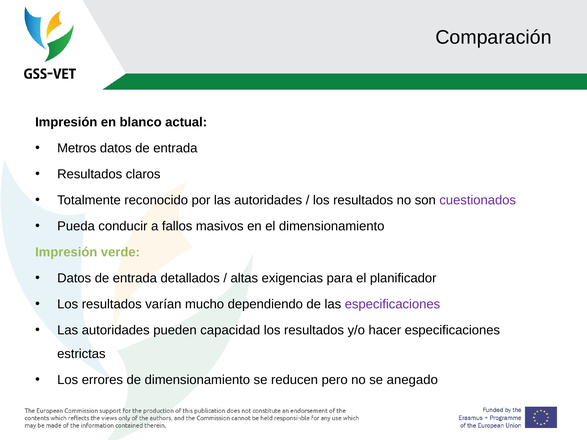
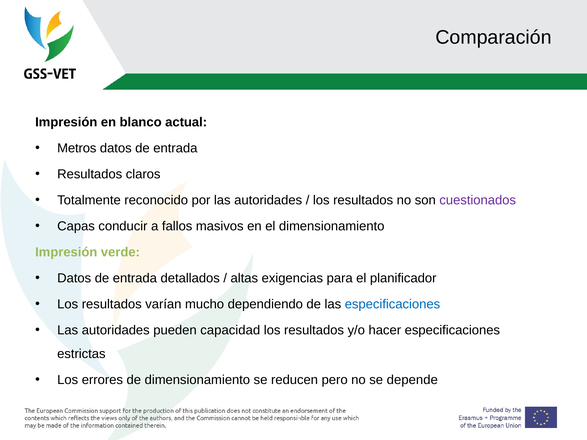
Pueda: Pueda -> Capas (76, 226)
especificaciones colour: purple -> blue (392, 304)
anegado: anegado -> depende (412, 380)
